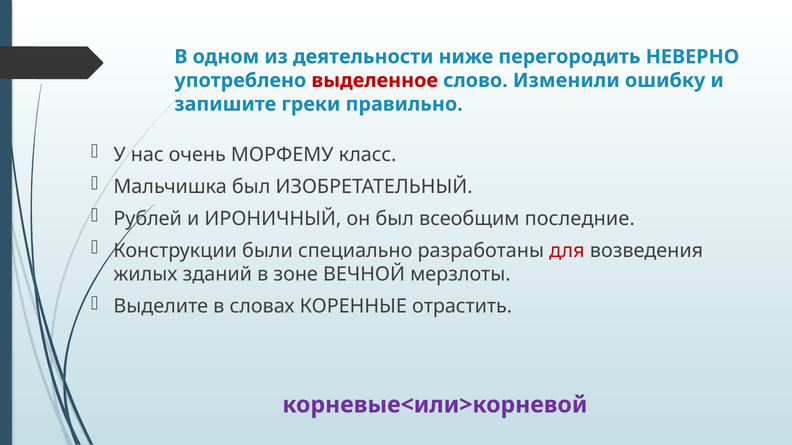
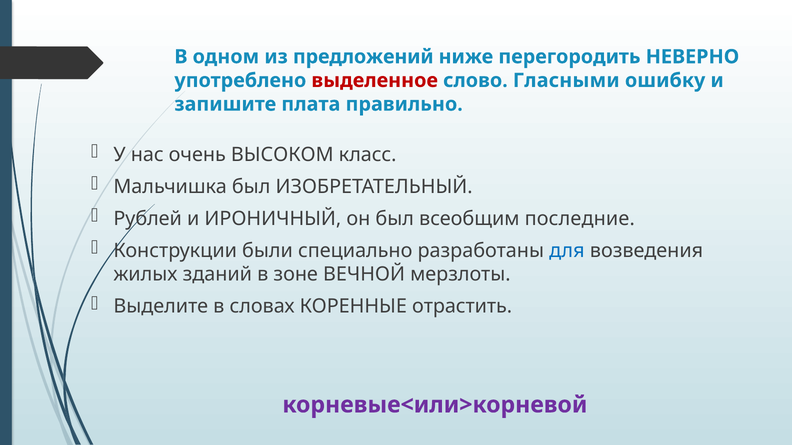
деятельности: деятельности -> предложений (363, 57)
Изменили: Изменили -> Гласными (566, 81)
греки: греки -> плата (311, 104)
МОРФЕМУ: МОРФЕМУ -> ВЫСОКОМ (282, 155)
для colour: red -> blue (567, 251)
